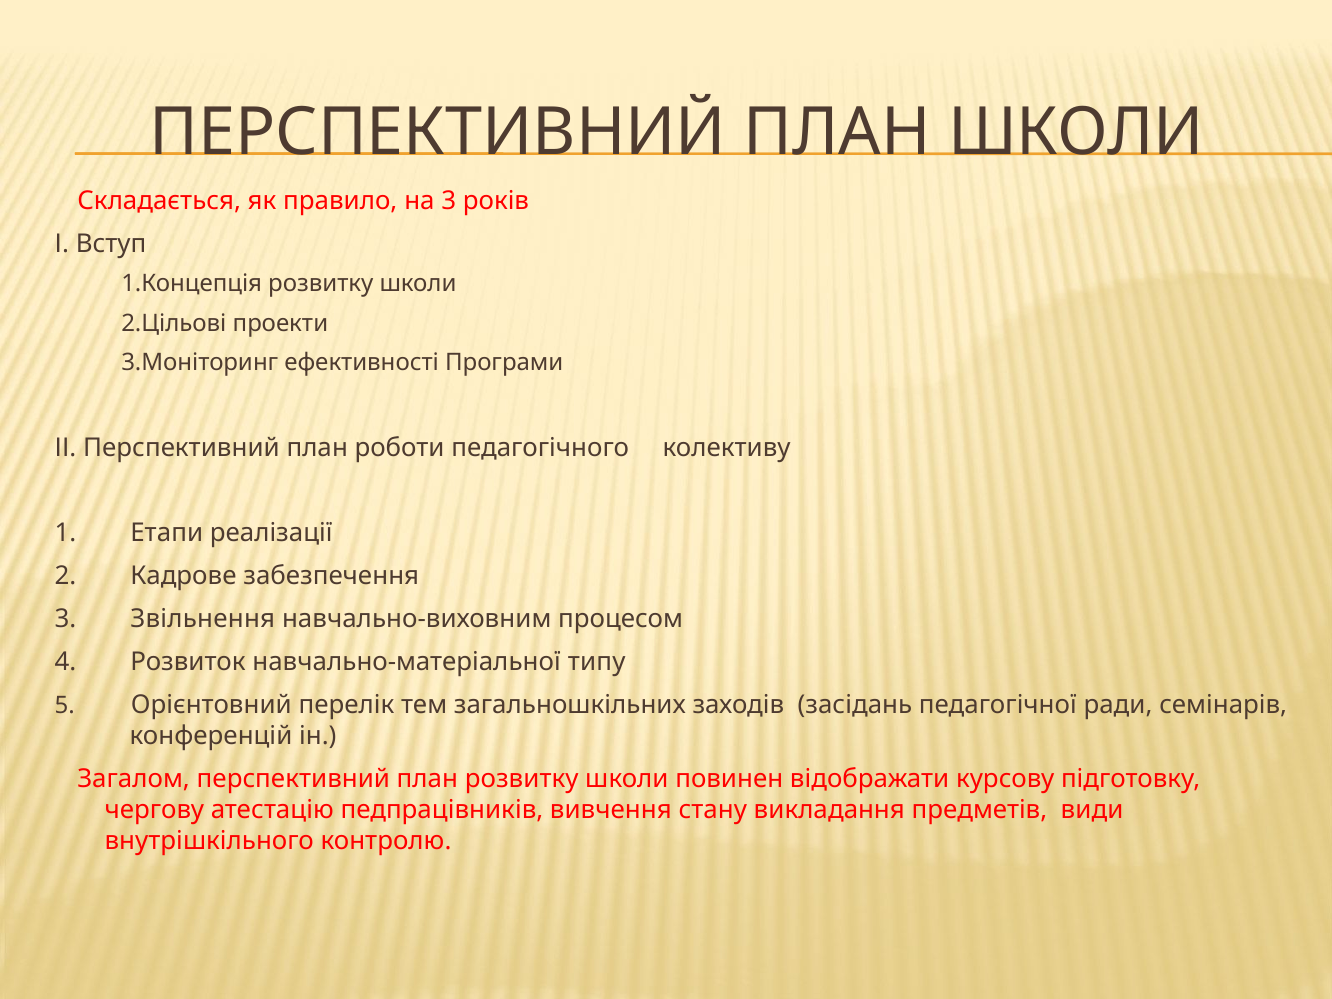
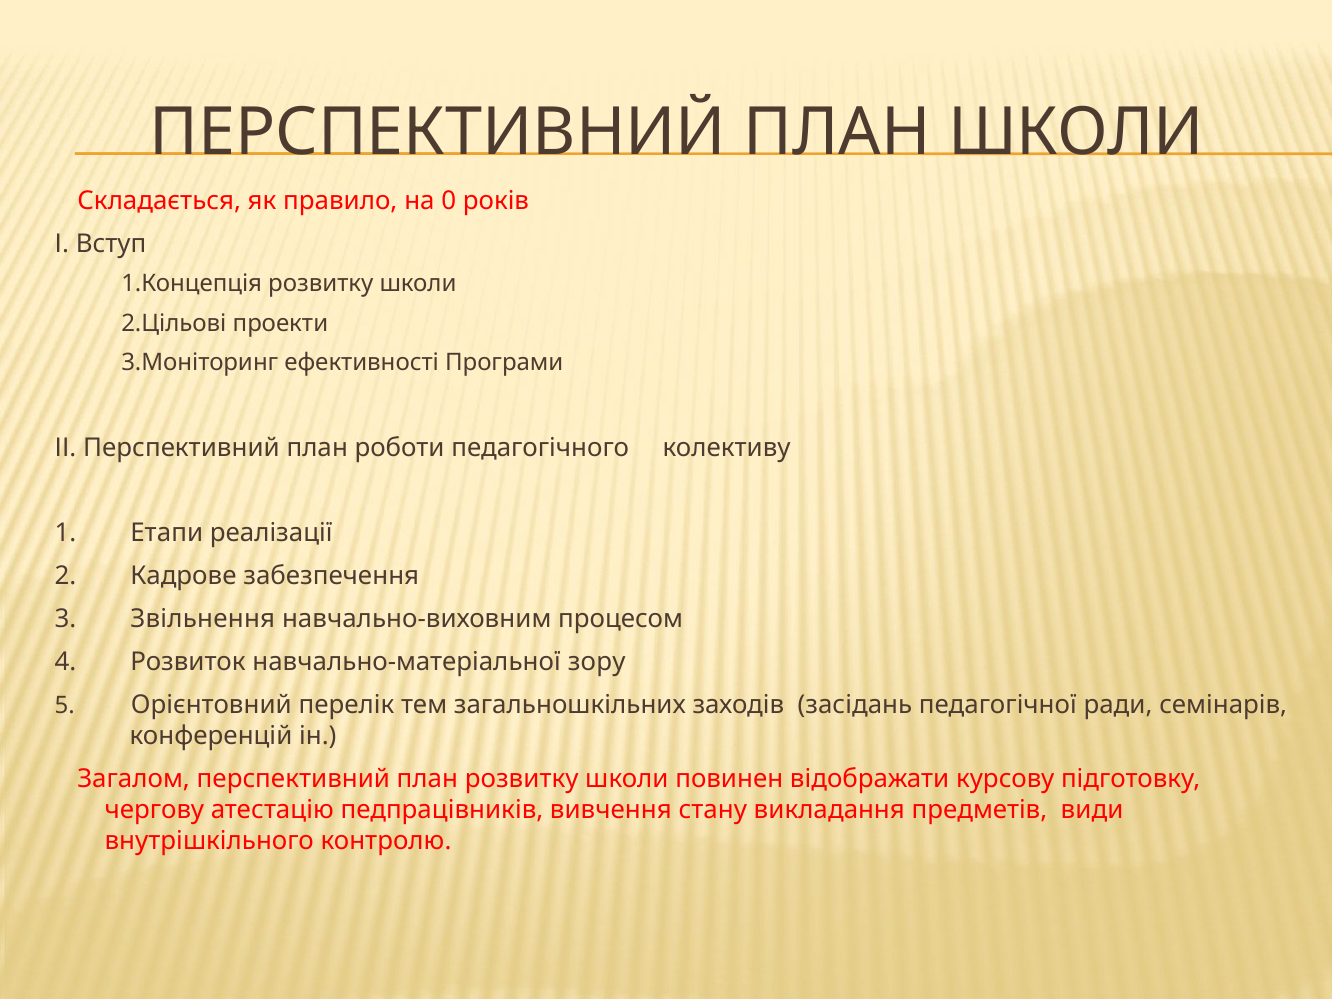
на 3: 3 -> 0 (449, 201)
типу: типу -> зору (597, 662)
